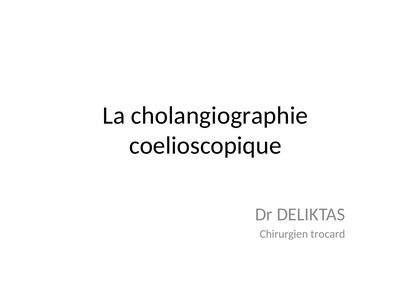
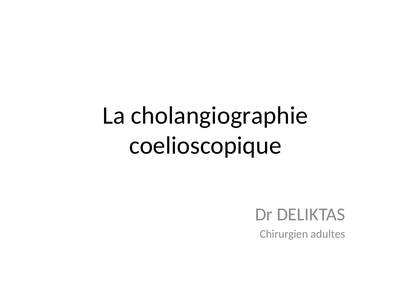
trocard: trocard -> adultes (328, 234)
